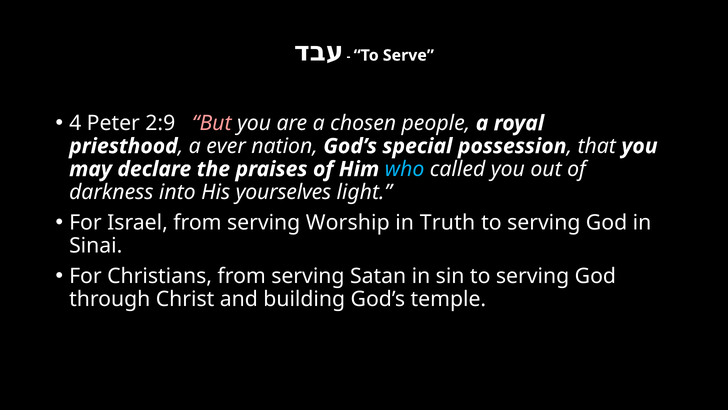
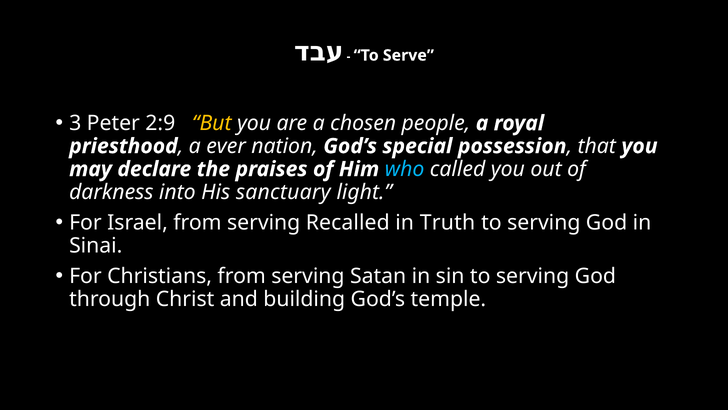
4: 4 -> 3 (75, 123)
But colour: pink -> yellow (212, 123)
yourselves: yourselves -> sanctuary (283, 192)
Worship: Worship -> Recalled (348, 222)
